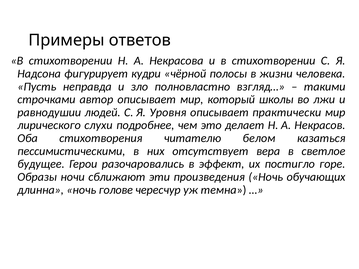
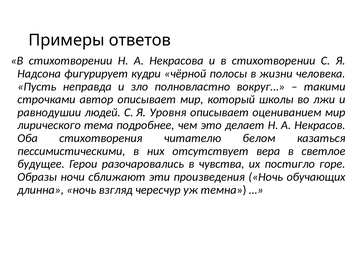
взгляд…: взгляд… -> вокруг… (261, 87)
практически: практически -> оцениванием (287, 112)
слухи: слухи -> тема (99, 125)
эффект: эффект -> чувства (222, 164)
голове: голове -> взгляд (116, 190)
